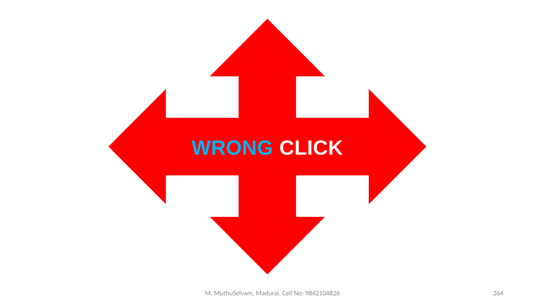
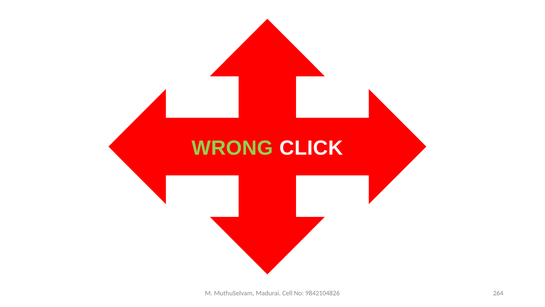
WRONG colour: light blue -> light green (232, 148)
